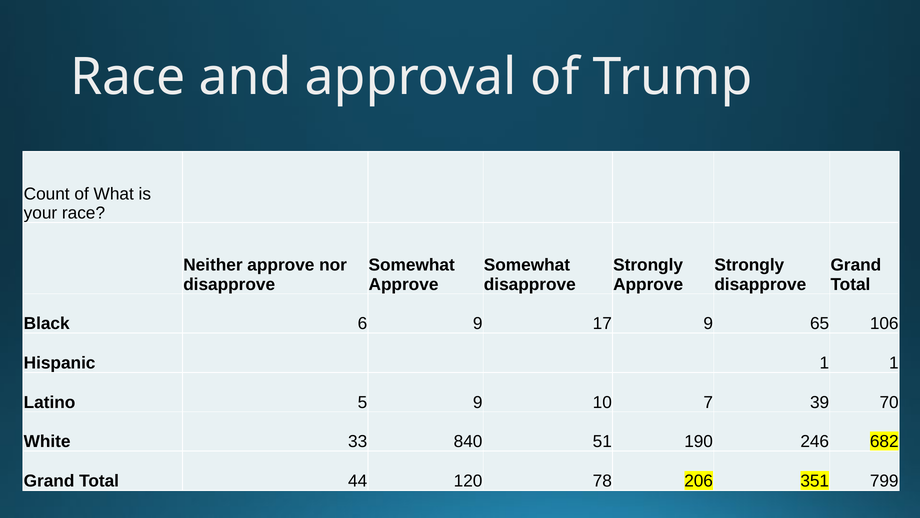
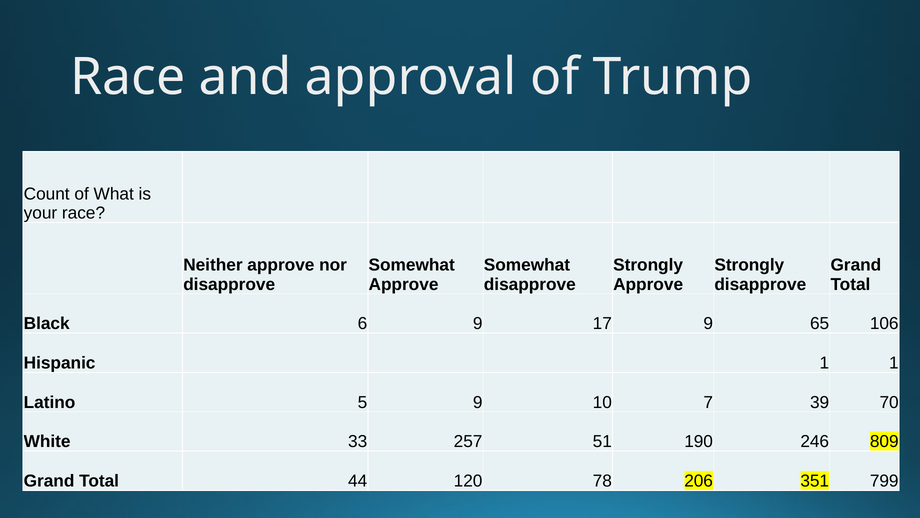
840: 840 -> 257 (468, 441)
682: 682 -> 809 (884, 441)
